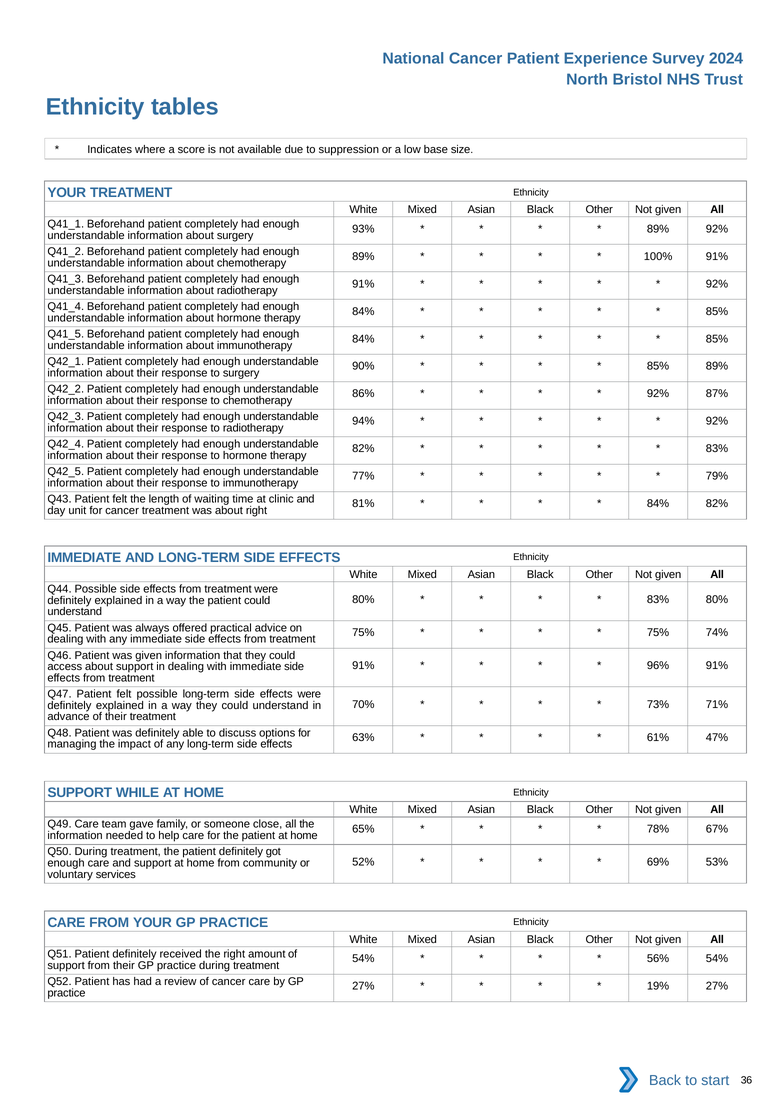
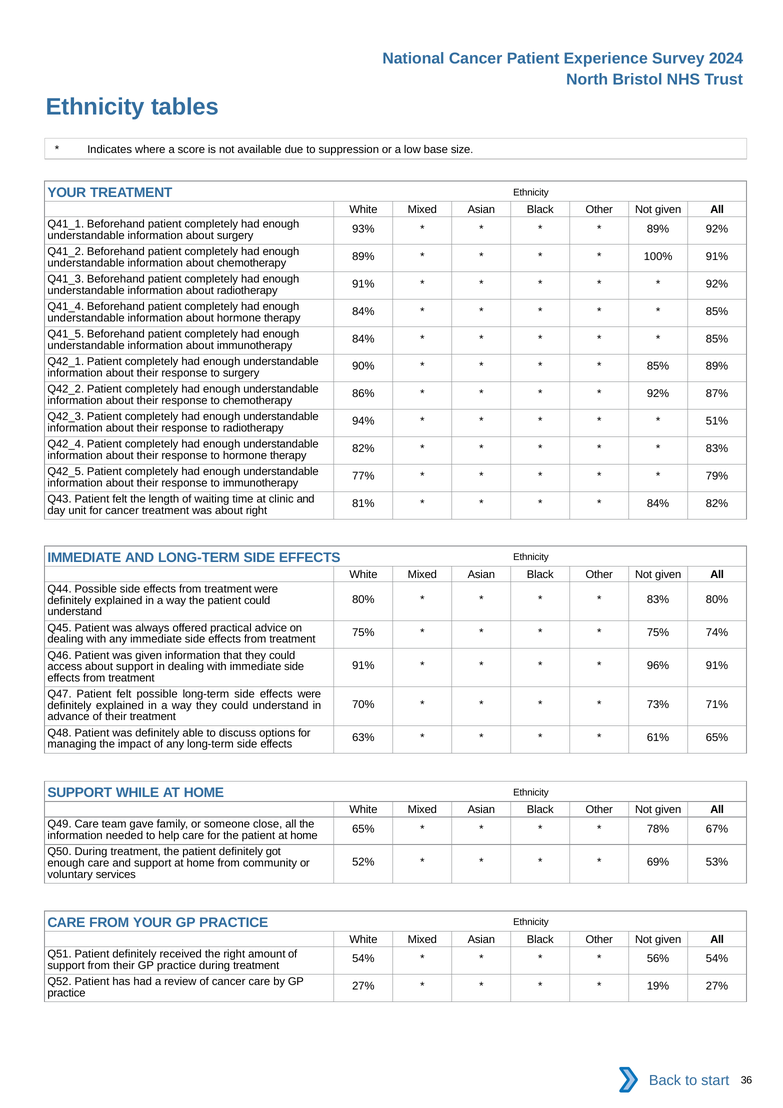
92%: 92% -> 51% (717, 421)
61% 47%: 47% -> 65% (717, 738)
